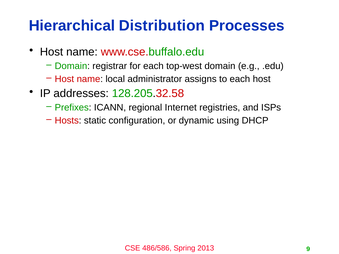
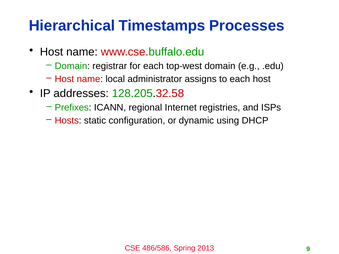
Distribution: Distribution -> Timestamps (162, 26)
